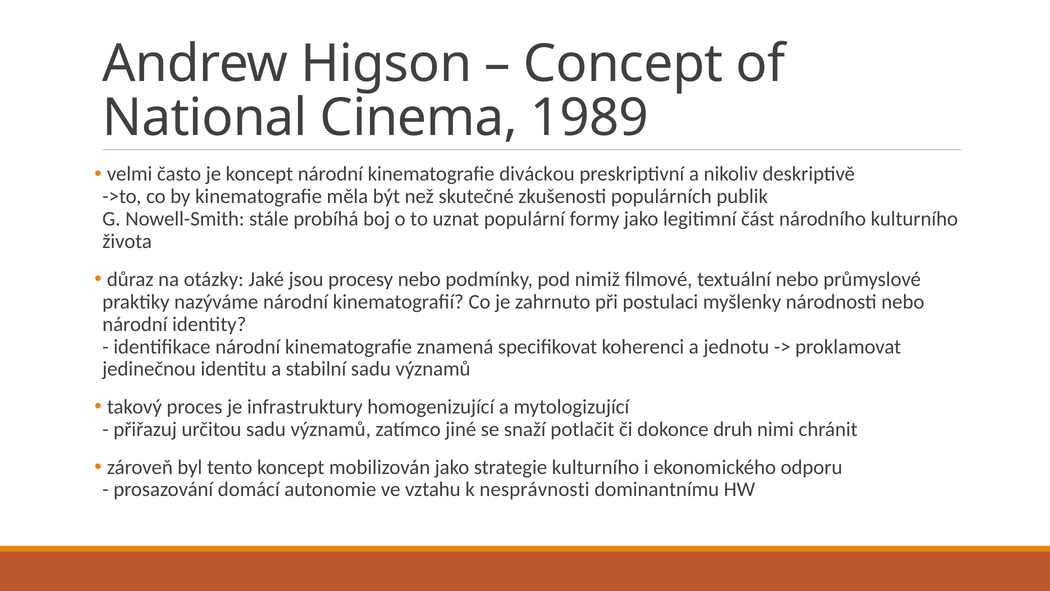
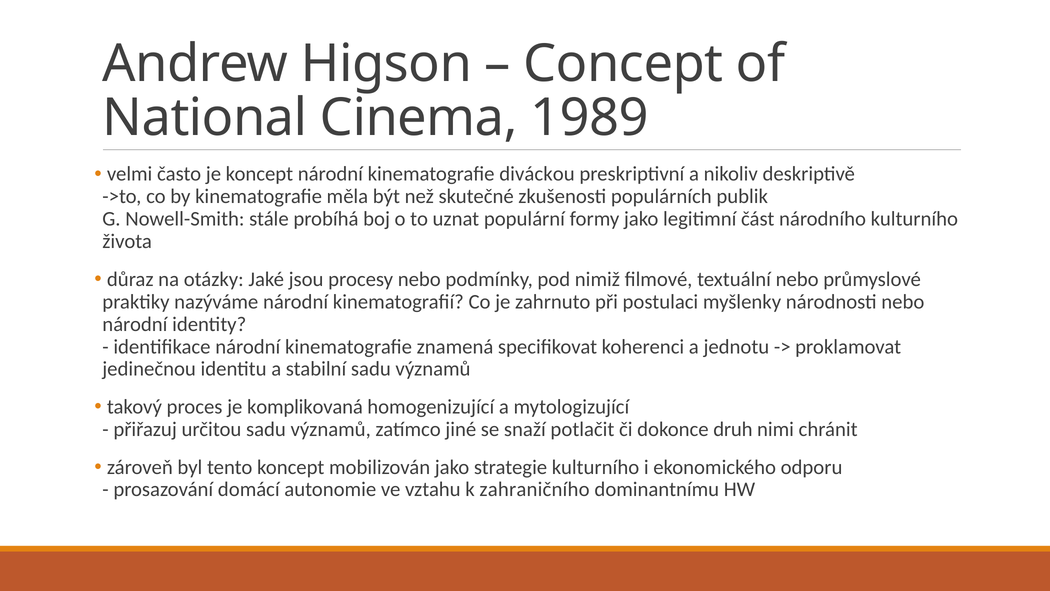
infrastruktury: infrastruktury -> komplikovaná (305, 407)
nesprávnosti: nesprávnosti -> zahraničního (535, 489)
